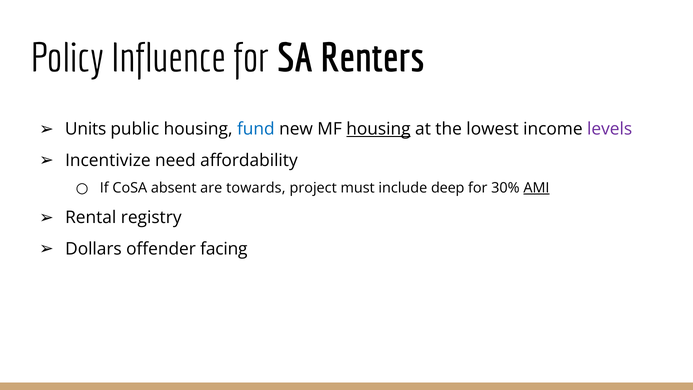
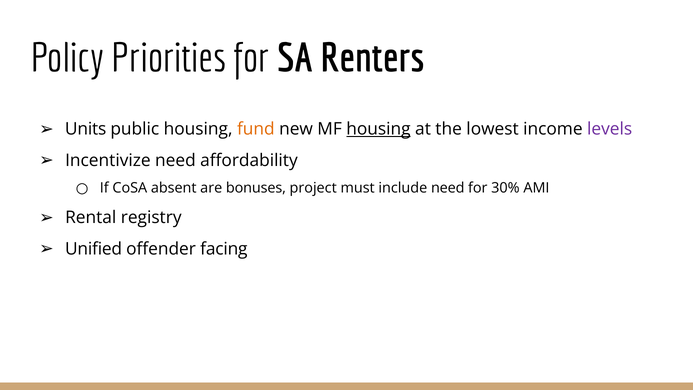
Influence: Influence -> Priorities (169, 59)
fund colour: blue -> orange (256, 129)
towards: towards -> bonuses (256, 188)
include deep: deep -> need (448, 188)
AMI underline: present -> none (536, 188)
Dollars: Dollars -> Unified (94, 249)
